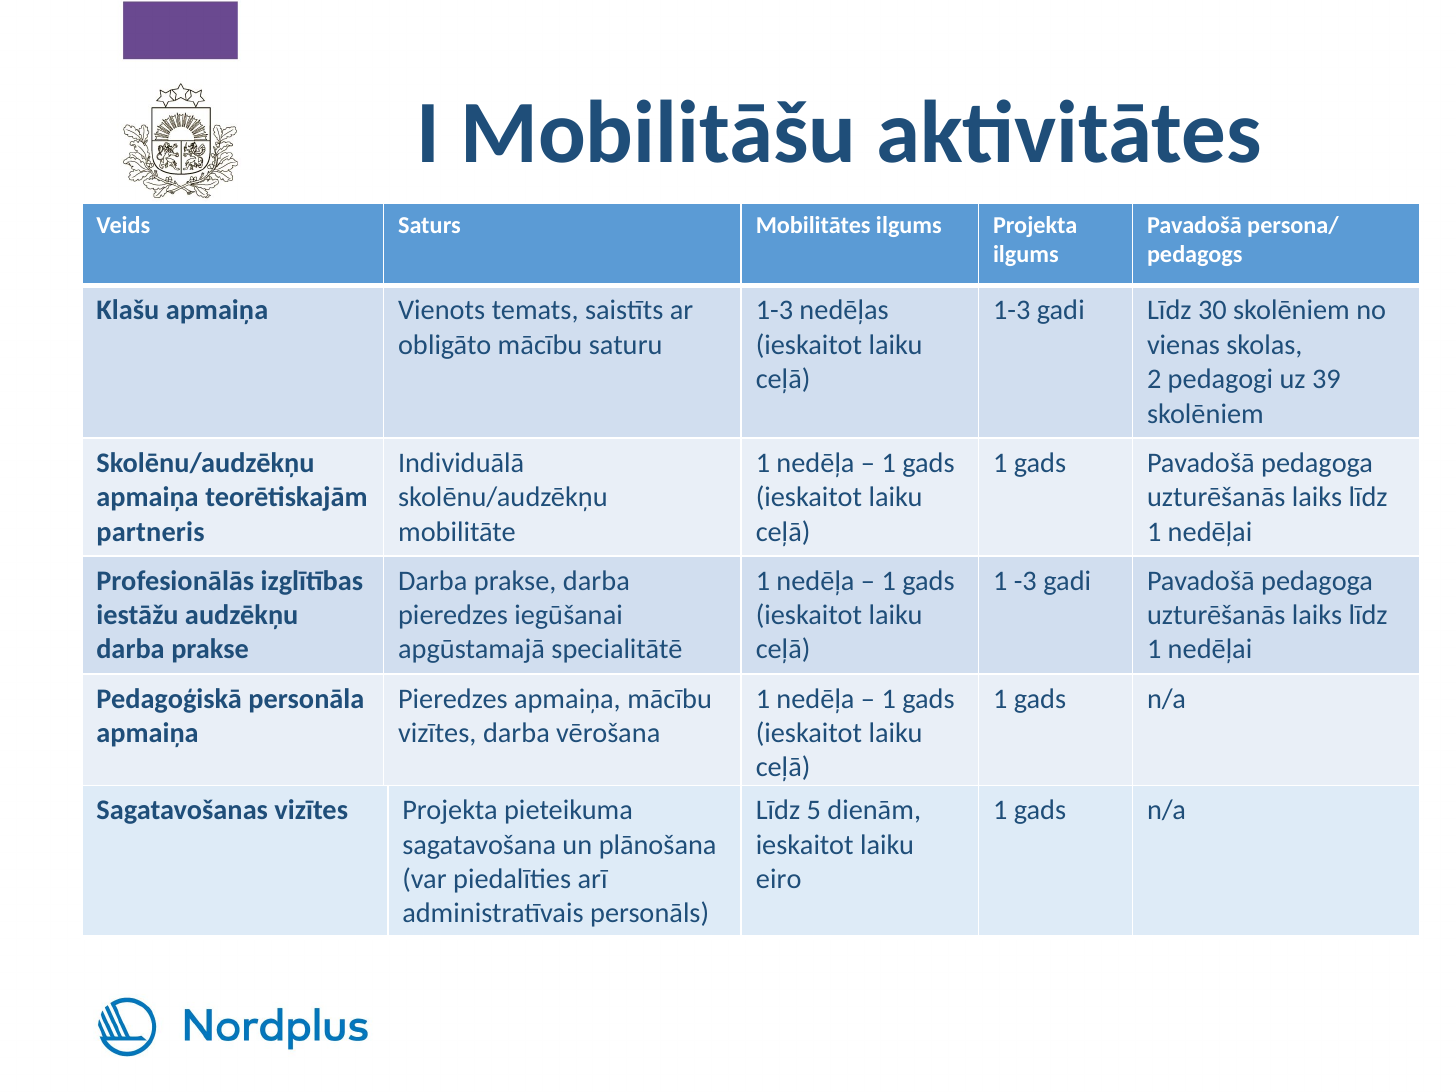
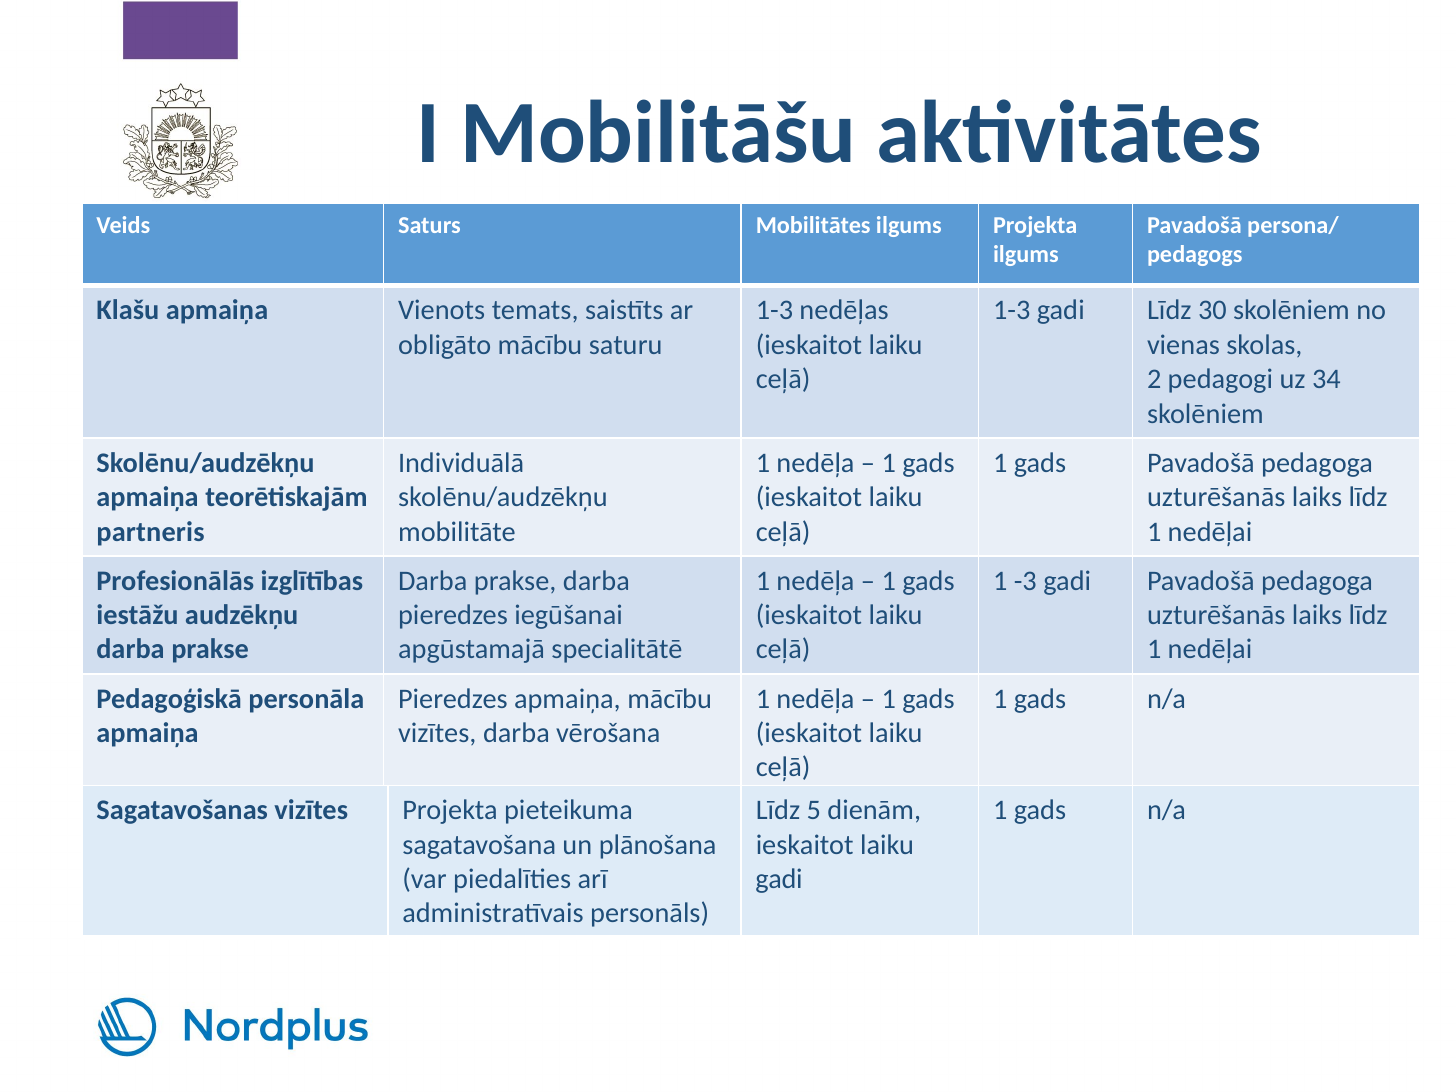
39: 39 -> 34 (1326, 379)
eiro: eiro -> gadi (779, 879)
